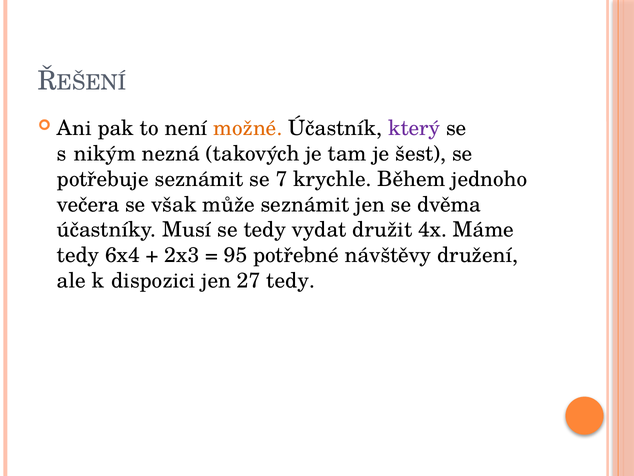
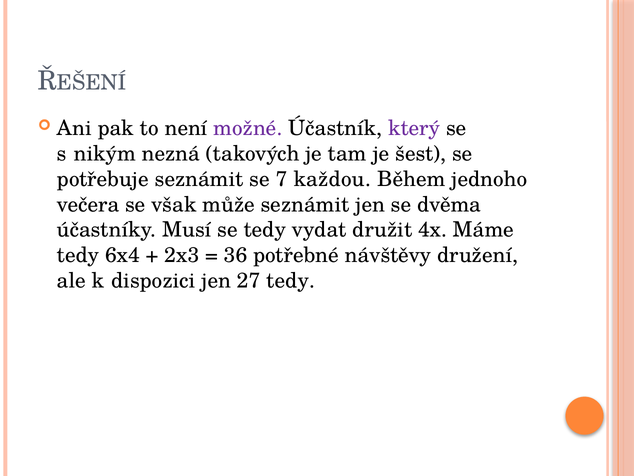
možné colour: orange -> purple (248, 128)
krychle: krychle -> každou (332, 179)
95: 95 -> 36 (236, 255)
